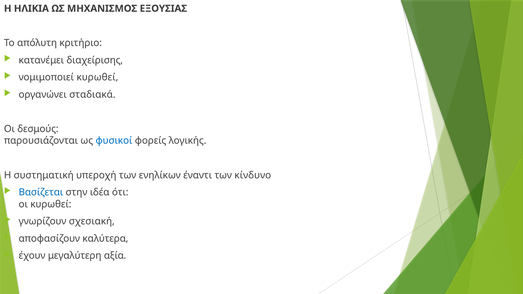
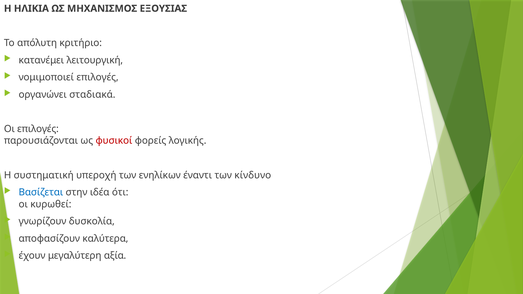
διαχείρισης: διαχείρισης -> λειτουργική (95, 60)
νομιμοποιεί κυρωθεί: κυρωθεί -> επιλογές (98, 77)
Οι δεσμούς: δεσμούς -> επιλογές (38, 129)
φυσικοί colour: blue -> red (114, 141)
σχεσιακή: σχεσιακή -> δυσκολία (92, 221)
